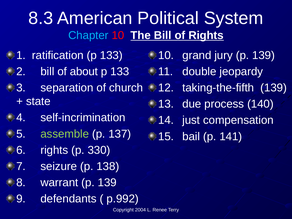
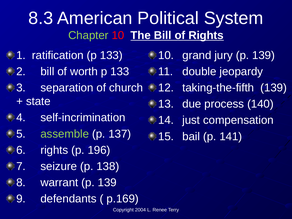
Chapter colour: light blue -> light green (88, 35)
about: about -> worth (84, 72)
330: 330 -> 196 (99, 150)
p.992: p.992 -> p.169 (123, 199)
